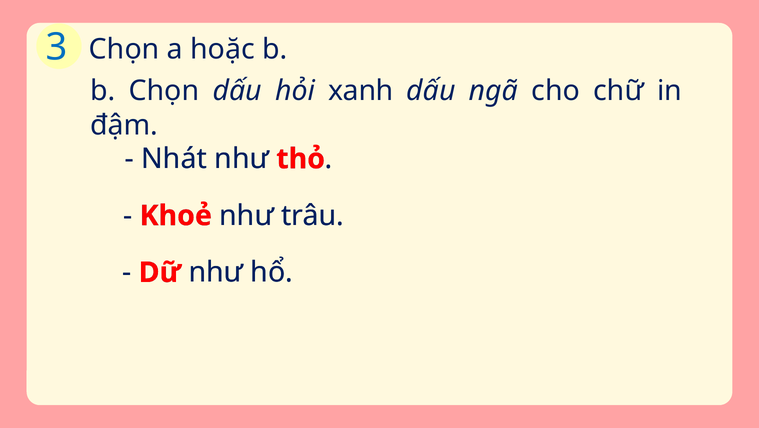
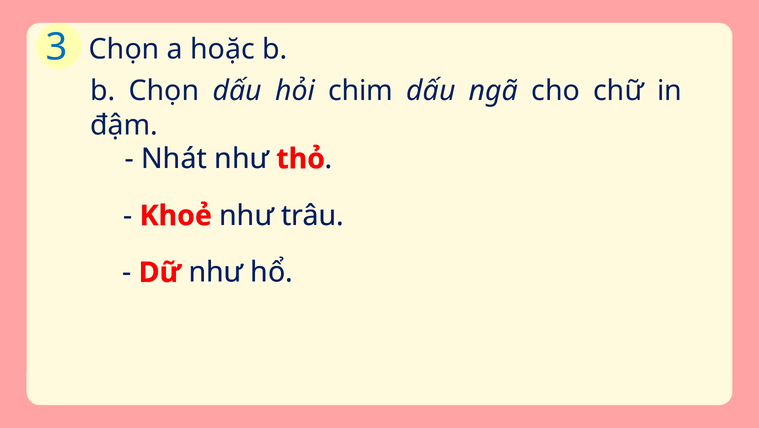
xanh: xanh -> chim (361, 91)
